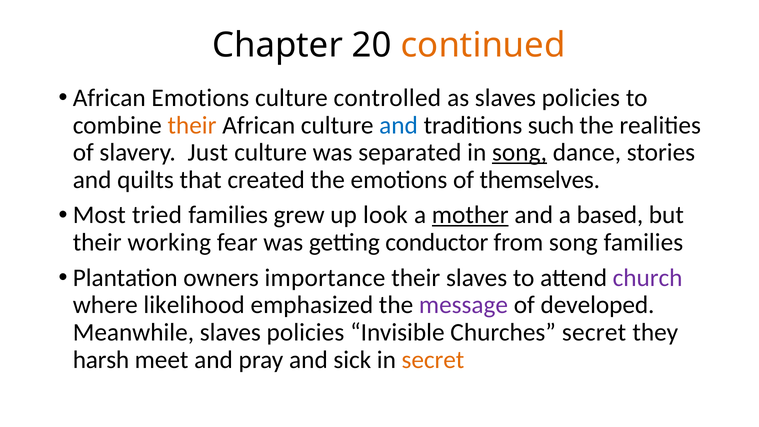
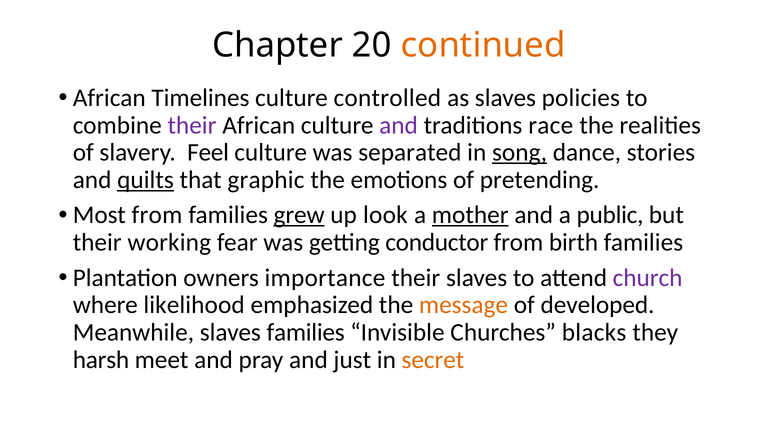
African Emotions: Emotions -> Timelines (200, 98)
their colour: orange -> purple (192, 125)
and colour: blue -> purple (399, 125)
such: such -> race (551, 125)
Just: Just -> Feel (208, 152)
quilts underline: none -> present (145, 180)
created: created -> graphic (266, 180)
themselves: themselves -> pretending (540, 180)
Most tried: tried -> from (157, 215)
grew underline: none -> present (299, 215)
based: based -> public (610, 215)
from song: song -> birth (573, 242)
message colour: purple -> orange (464, 305)
Meanwhile slaves policies: policies -> families (306, 332)
Churches secret: secret -> blacks (594, 332)
sick: sick -> just (352, 360)
